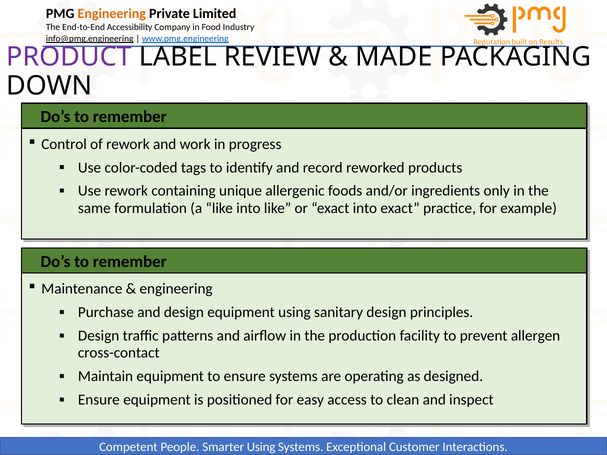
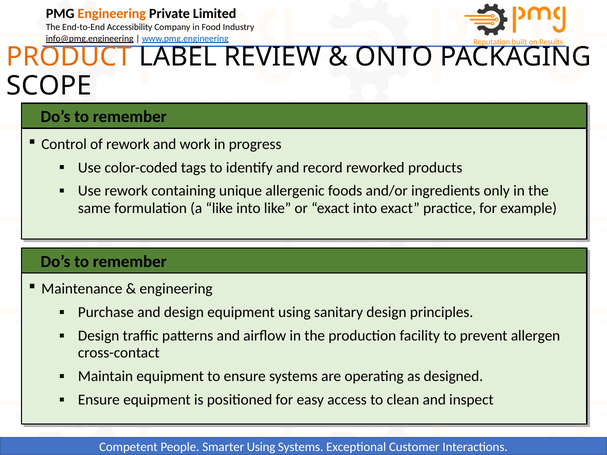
PRODUCT colour: purple -> orange (69, 57)
MADE: MADE -> ONTO (394, 57)
DOWN: DOWN -> SCOPE (49, 86)
